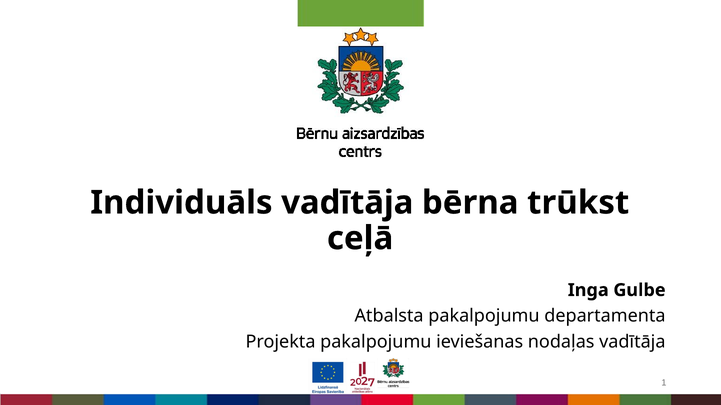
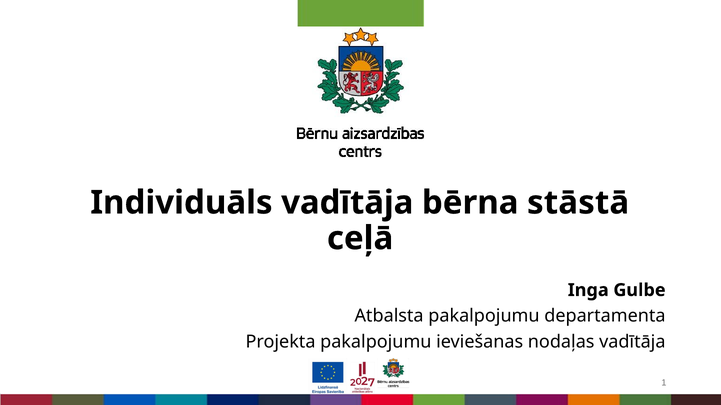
trūkst: trūkst -> stāstā (578, 203)
